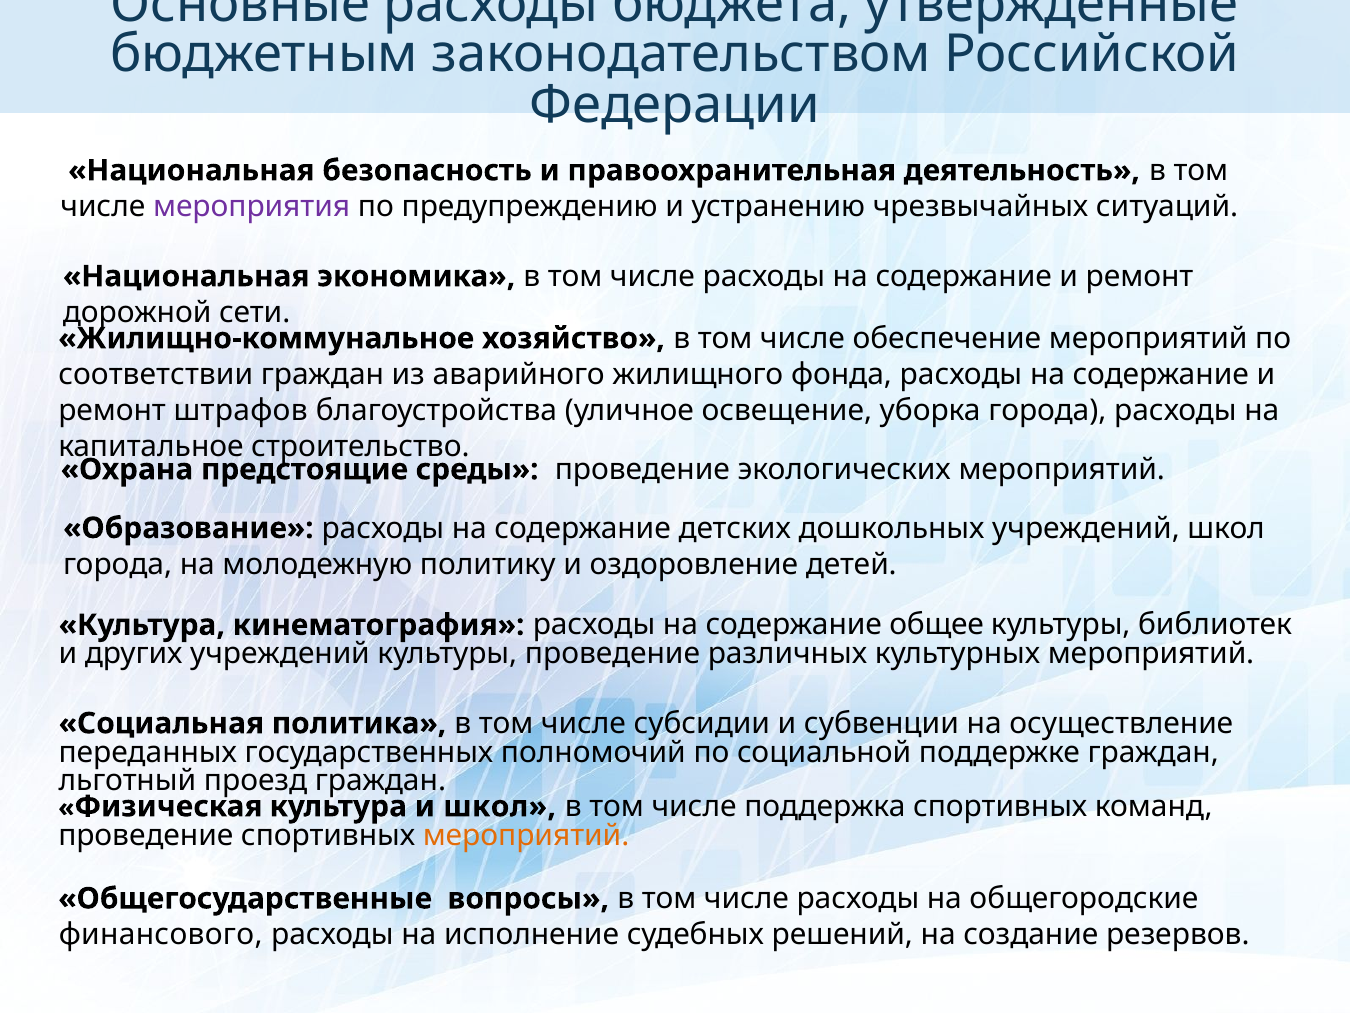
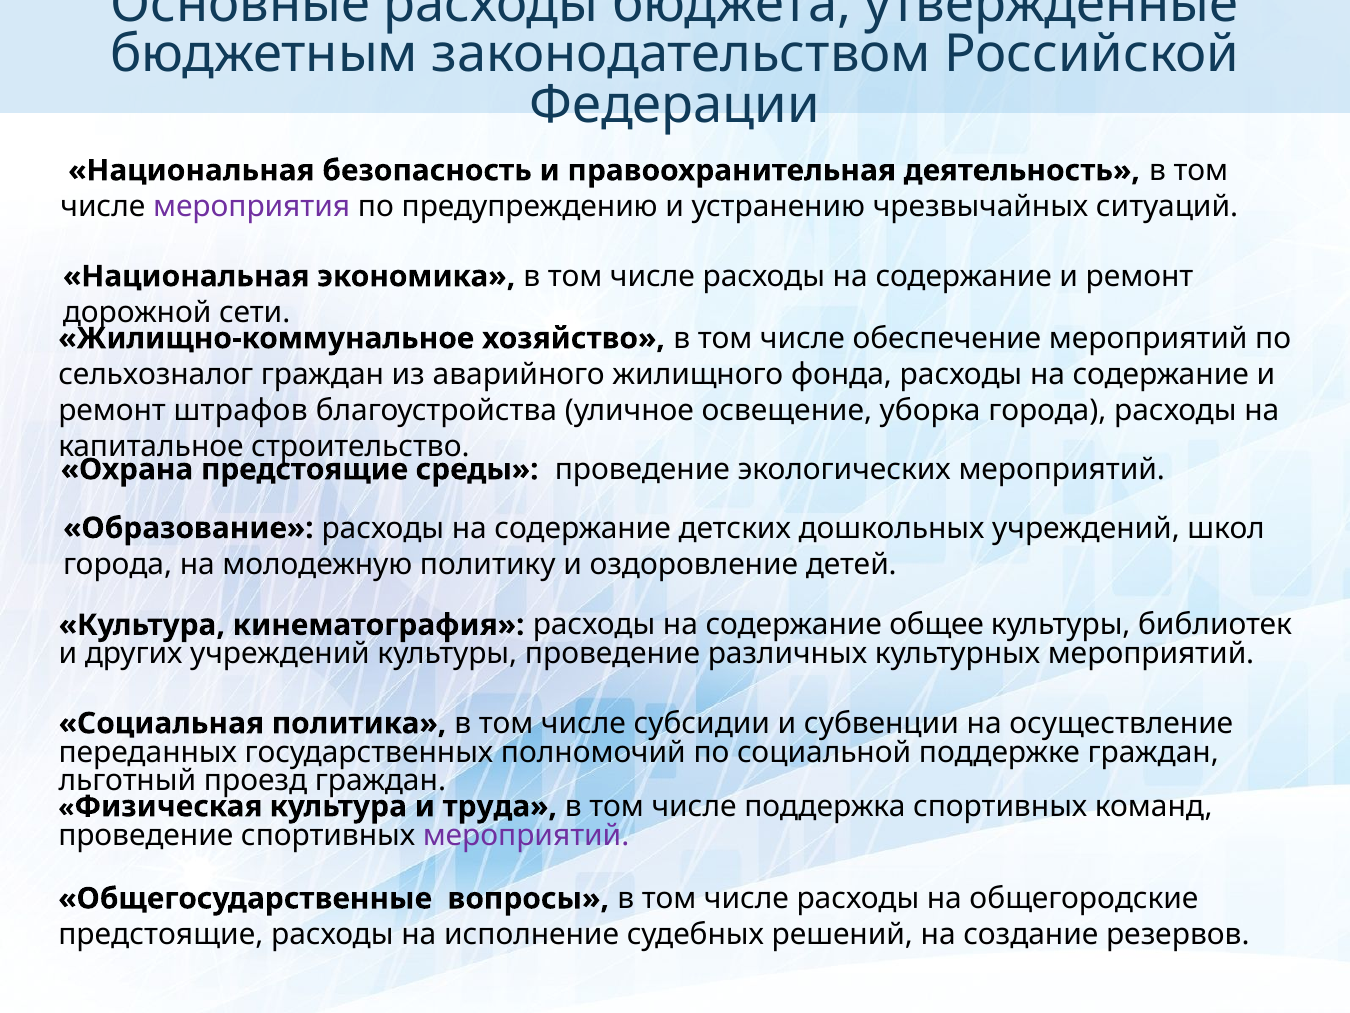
соответствии: соответствии -> сельхозналог (156, 374)
и школ: школ -> труда (500, 806)
мероприятий colour: orange -> purple (526, 835)
финансового: финансового -> предстоящие (161, 934)
